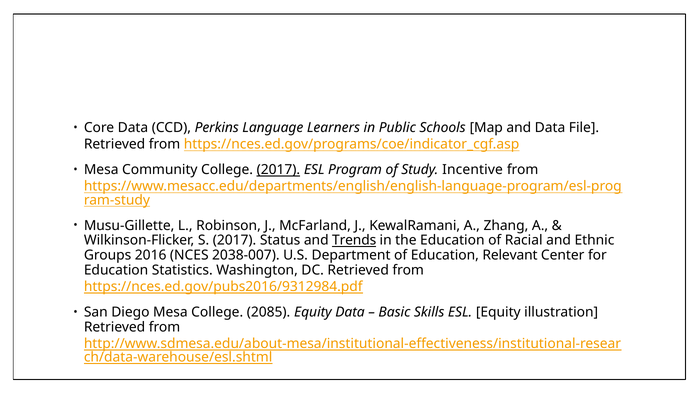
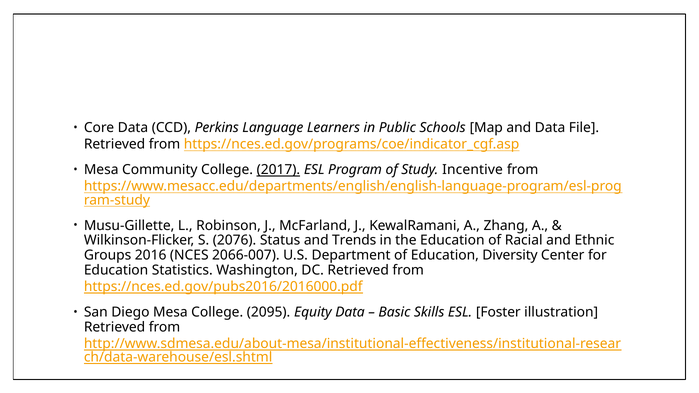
S 2017: 2017 -> 2076 (235, 241)
Trends underline: present -> none (354, 241)
2038-007: 2038-007 -> 2066-007 (246, 255)
Relevant: Relevant -> Diversity (510, 255)
https://nces.ed.gov/pubs2016/9312984.pdf: https://nces.ed.gov/pubs2016/9312984.pdf -> https://nces.ed.gov/pubs2016/2016000.pdf (223, 287)
2085: 2085 -> 2095 (269, 312)
ESL Equity: Equity -> Foster (498, 312)
